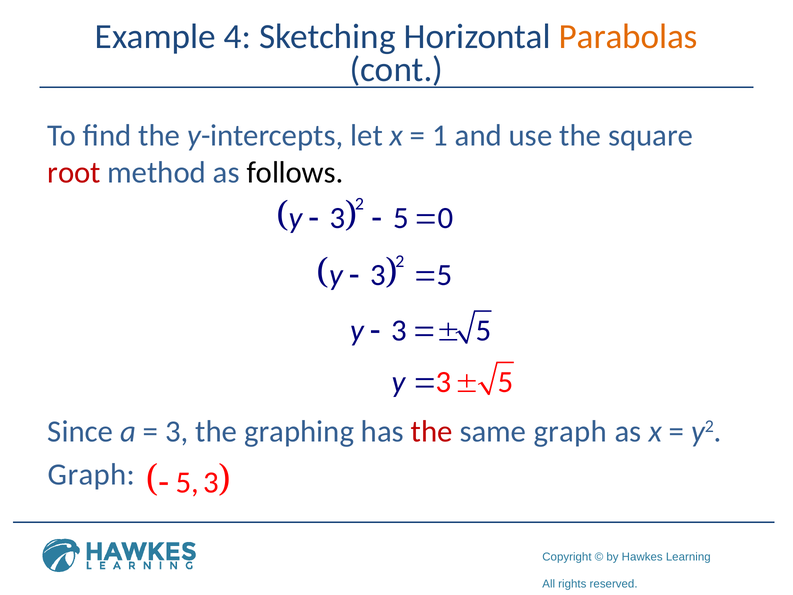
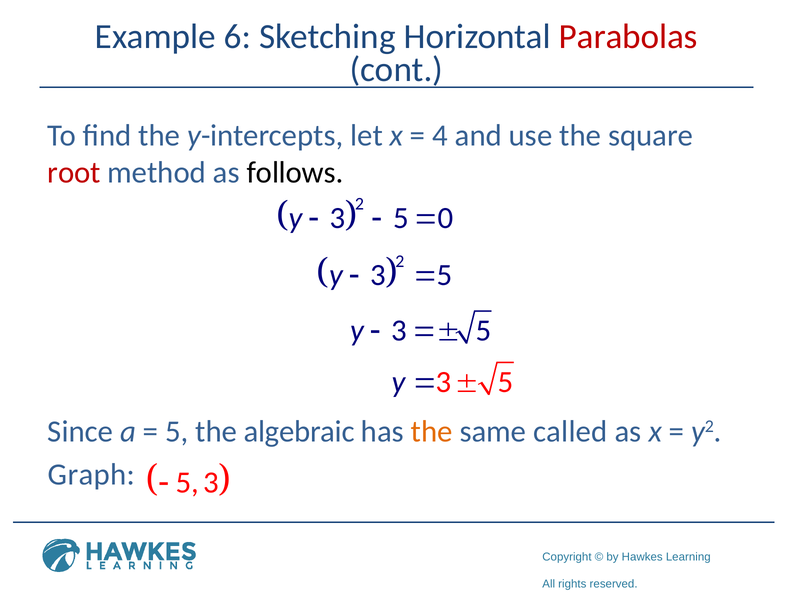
4: 4 -> 6 (238, 37)
Parabolas colour: orange -> red (628, 37)
1: 1 -> 4 (440, 136)
3: 3 -> 5 (177, 431)
graphing: graphing -> algebraic (299, 431)
the colour: red -> orange (432, 431)
same graph: graph -> called (570, 431)
